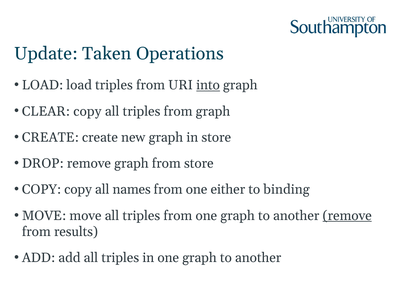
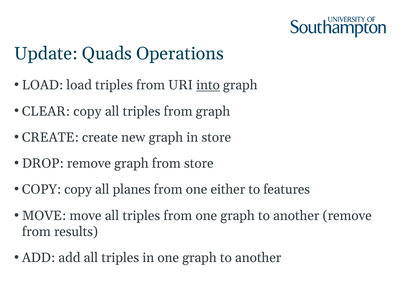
Taken: Taken -> Quads (107, 54)
names: names -> planes (132, 190)
binding: binding -> features (287, 190)
remove underline: present -> none (347, 216)
